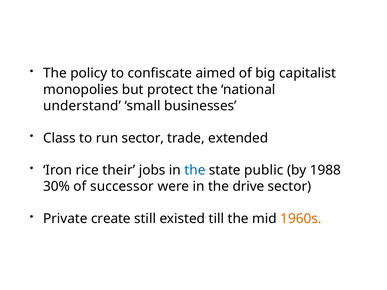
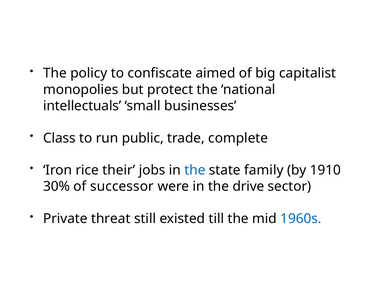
understand: understand -> intellectuals (82, 106)
run sector: sector -> public (143, 138)
extended: extended -> complete (238, 138)
public: public -> family (264, 170)
1988: 1988 -> 1910 (325, 170)
create: create -> threat (111, 219)
1960s colour: orange -> blue (301, 219)
